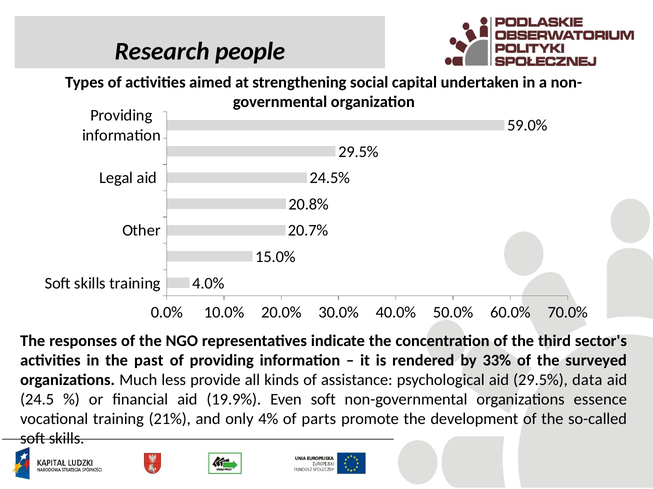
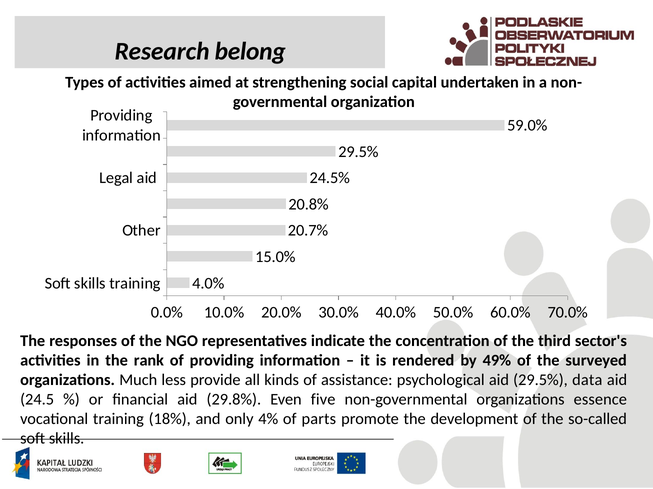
people: people -> belong (250, 52)
past: past -> rank (149, 361)
33%: 33% -> 49% (497, 361)
19.9%: 19.9% -> 29.8% (234, 400)
Even soft: soft -> five (323, 400)
21%: 21% -> 18% (170, 420)
